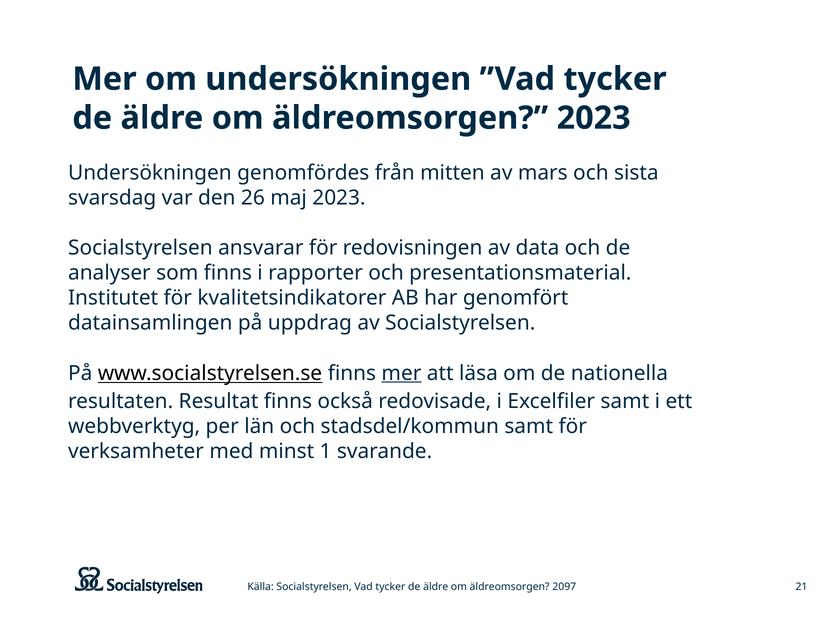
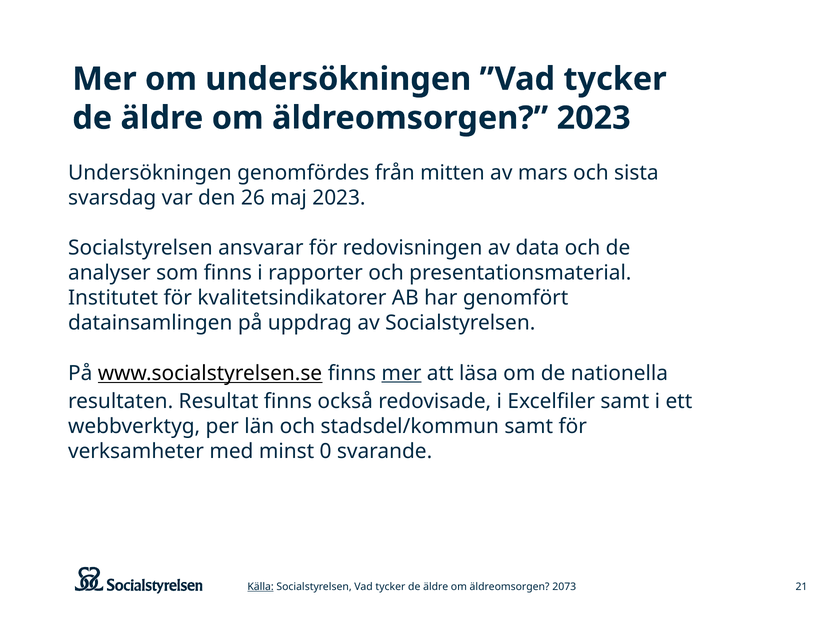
1: 1 -> 0 (326, 452)
Källa underline: none -> present (261, 587)
2097: 2097 -> 2073 (564, 587)
